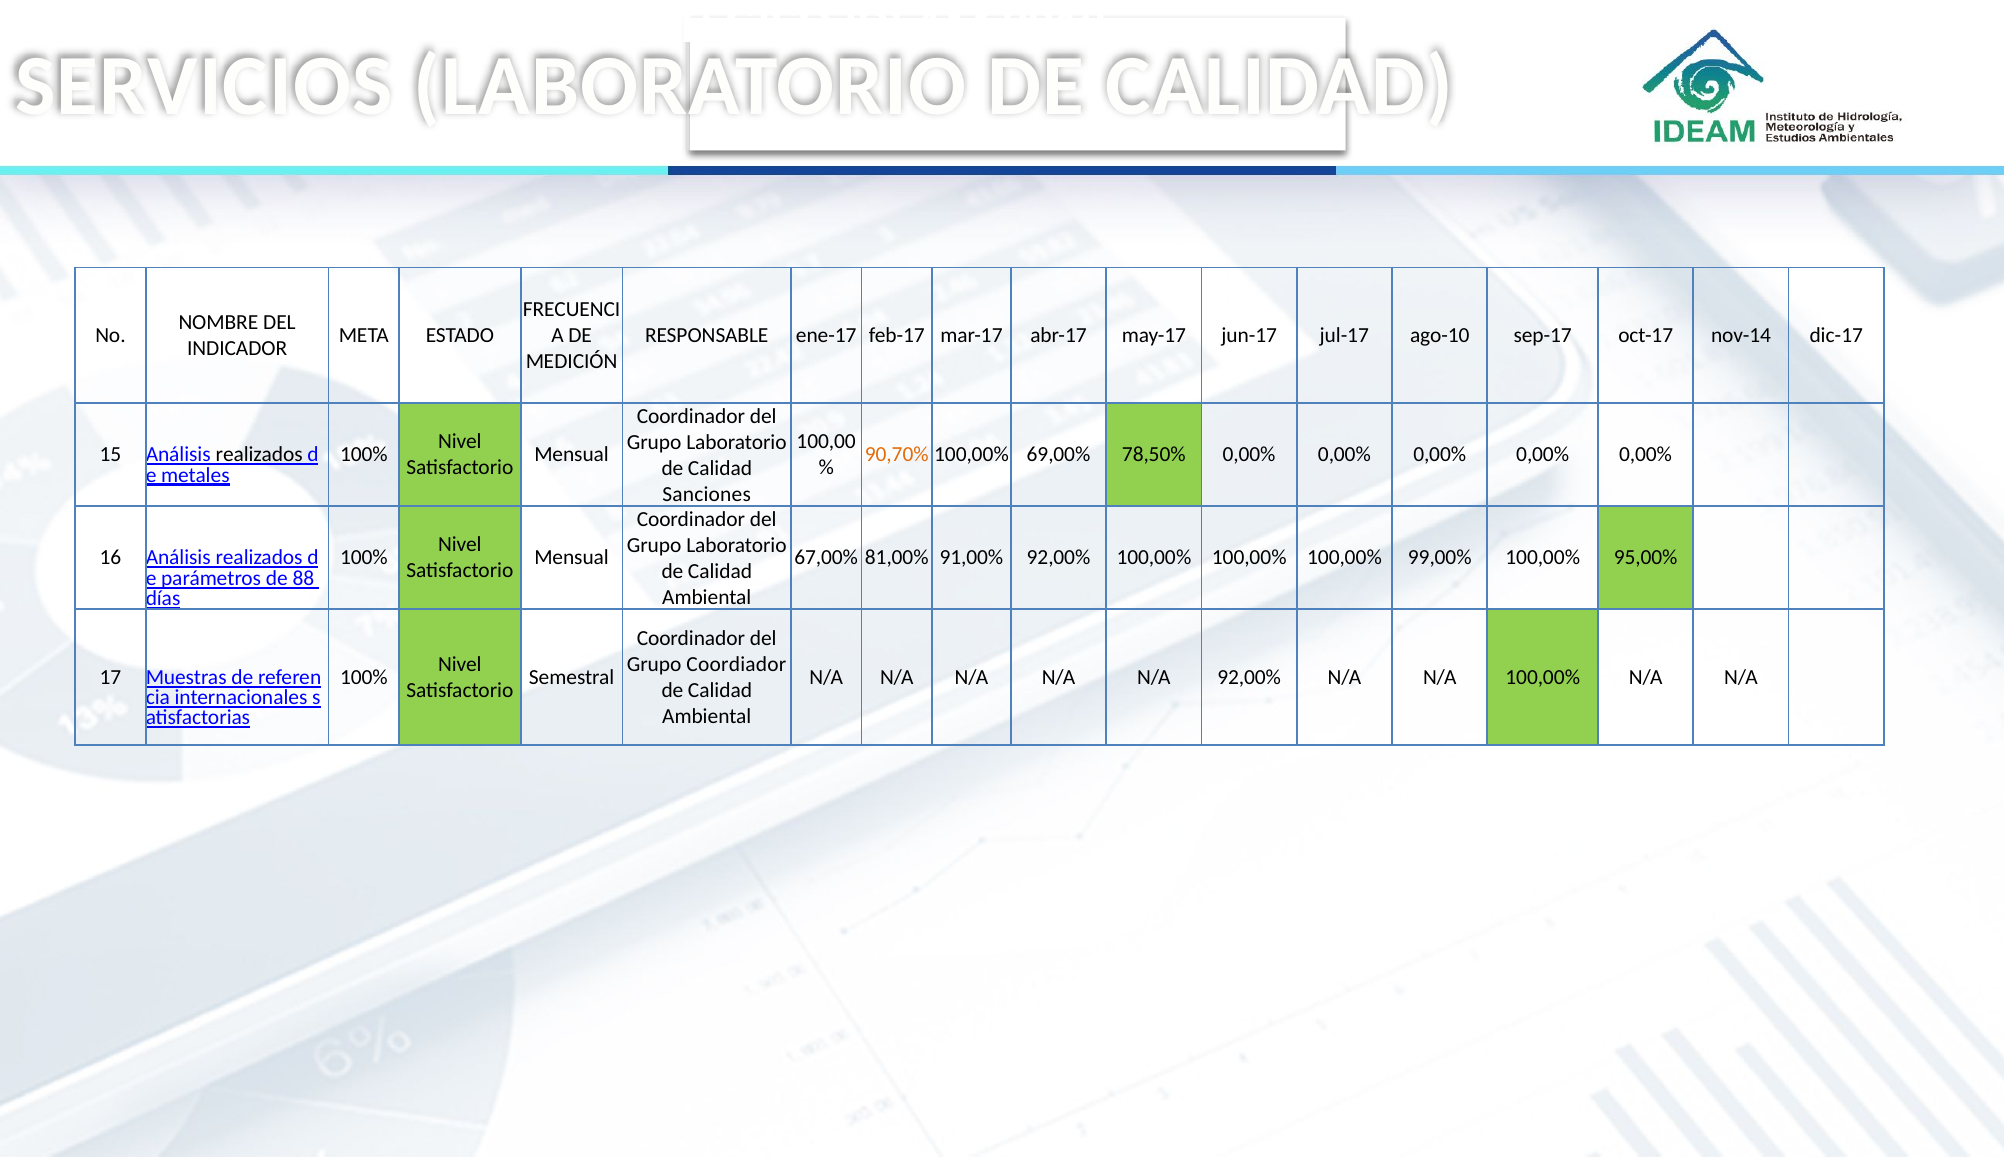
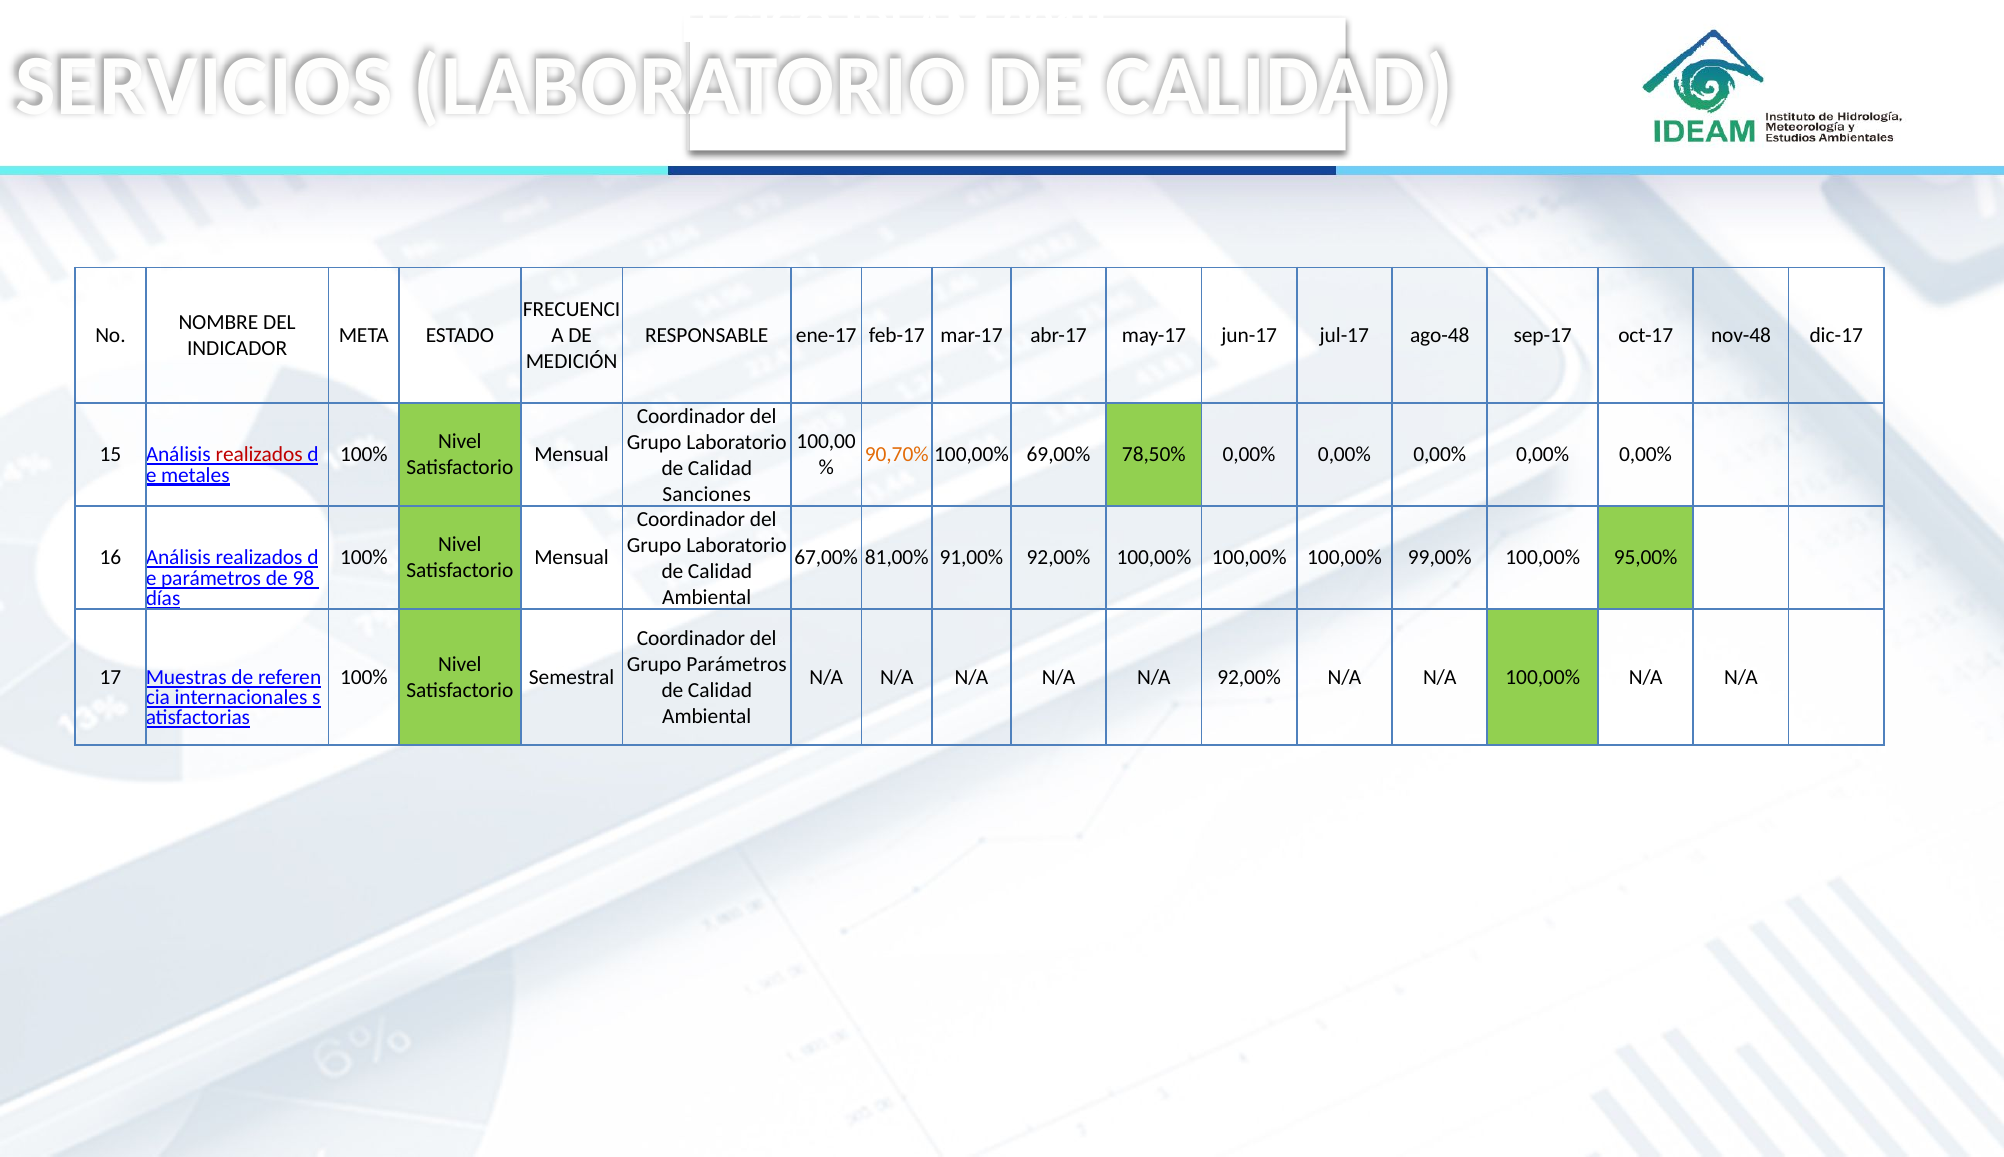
ago-10: ago-10 -> ago-48 (1440, 336)
nov-14: nov-14 -> nov-48 (1741, 336)
realizados colour: black -> red (259, 455)
88: 88 -> 98 (303, 578)
Grupo Coordiador: Coordiador -> Parámetros (737, 664)
